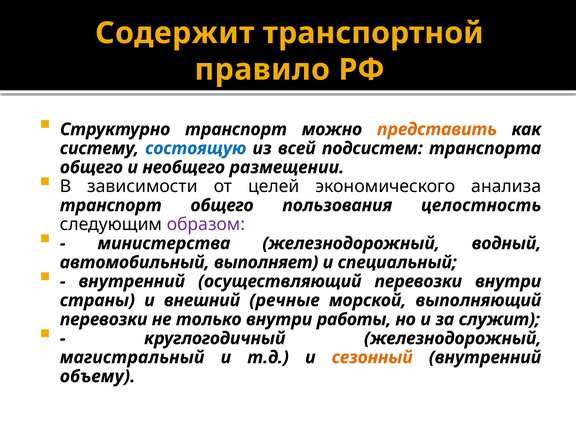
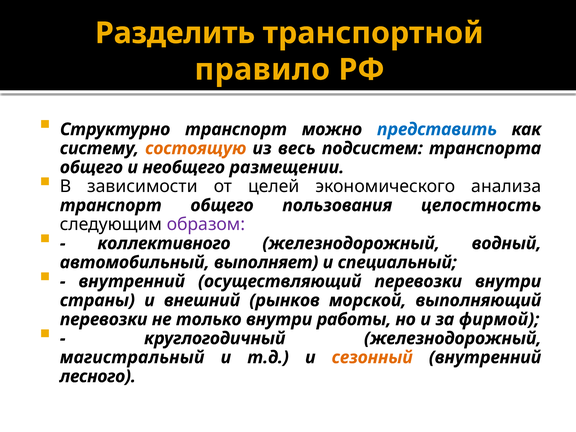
Содержит: Содержит -> Разделить (175, 33)
представить colour: orange -> blue (437, 129)
состоящую colour: blue -> orange (196, 148)
всей: всей -> весь (297, 148)
министерства: министерства -> коллективного (164, 243)
речные: речные -> рынков (285, 300)
служит: служит -> фирмой (499, 319)
объему: объему -> лесного (98, 376)
